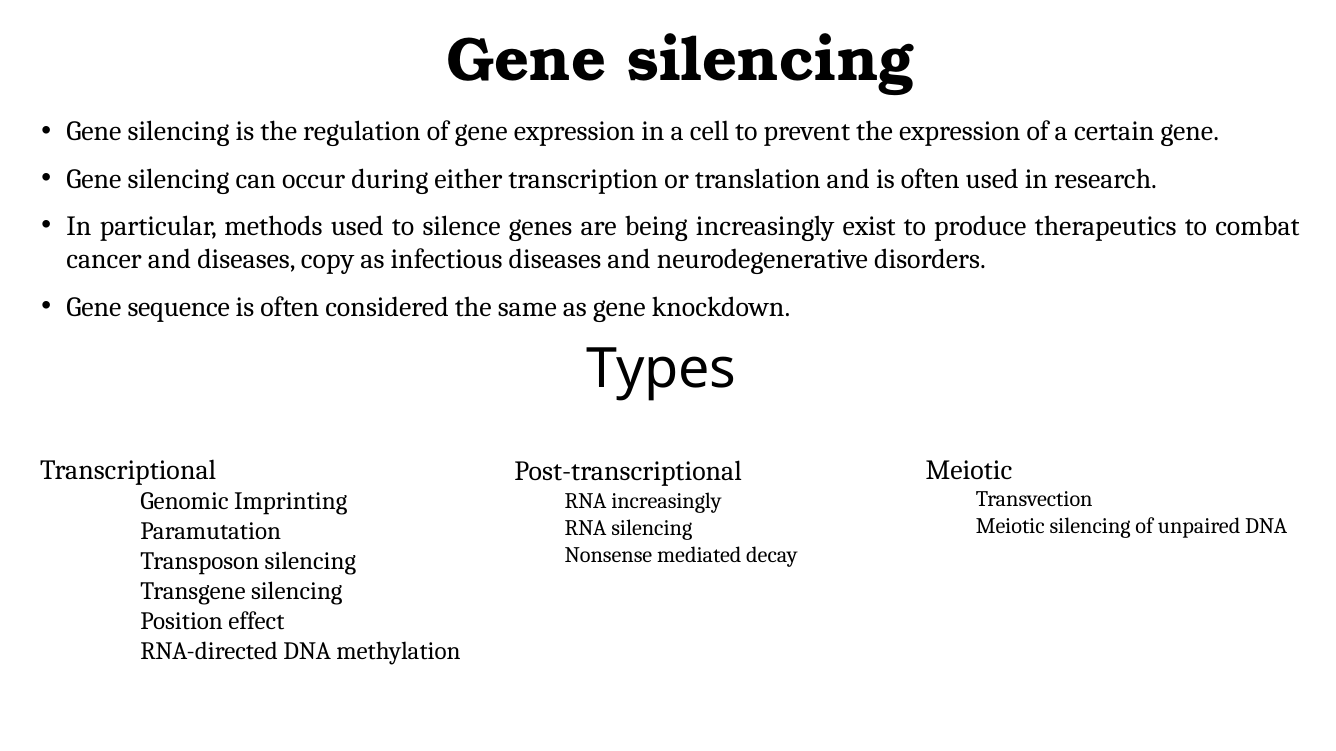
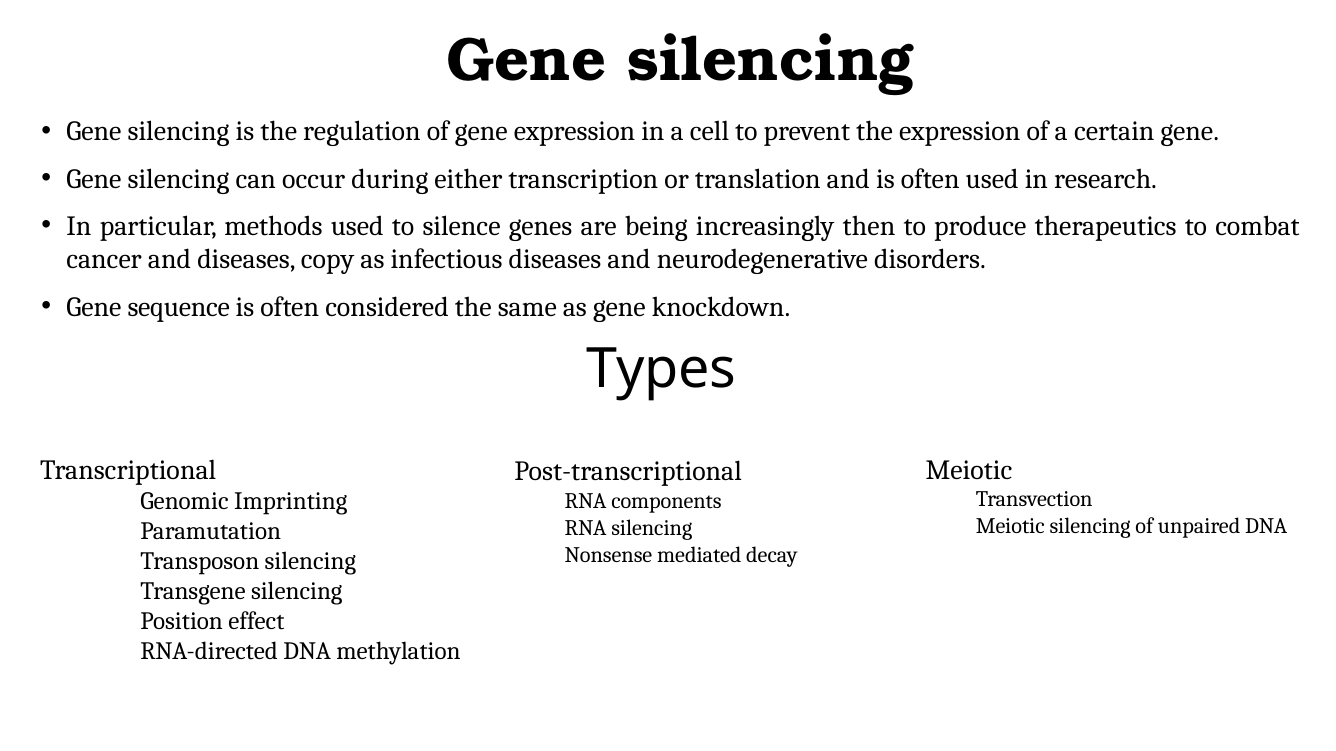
exist: exist -> then (869, 226)
RNA increasingly: increasingly -> components (666, 502)
